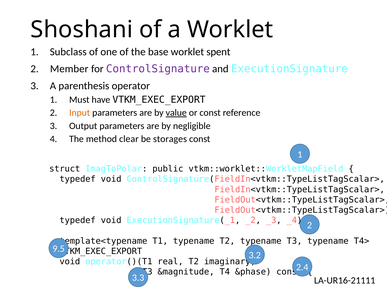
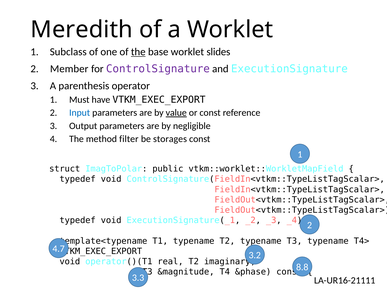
Shoshani: Shoshani -> Meredith (82, 30)
the underline: none -> present (138, 52)
spent: spent -> slides (218, 52)
Input colour: orange -> blue (80, 113)
clear: clear -> filter (129, 139)
9.5: 9.5 -> 4.7 (59, 249)
2.4: 2.4 -> 8.8 (302, 267)
